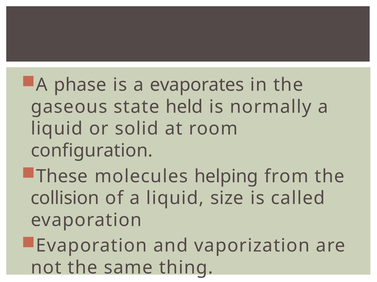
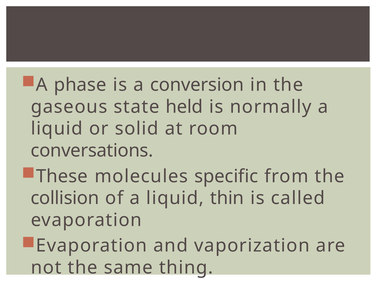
evaporates: evaporates -> conversion (197, 85)
configuration: configuration -> conversations (92, 151)
helping: helping -> specific (226, 177)
size: size -> thin (227, 199)
